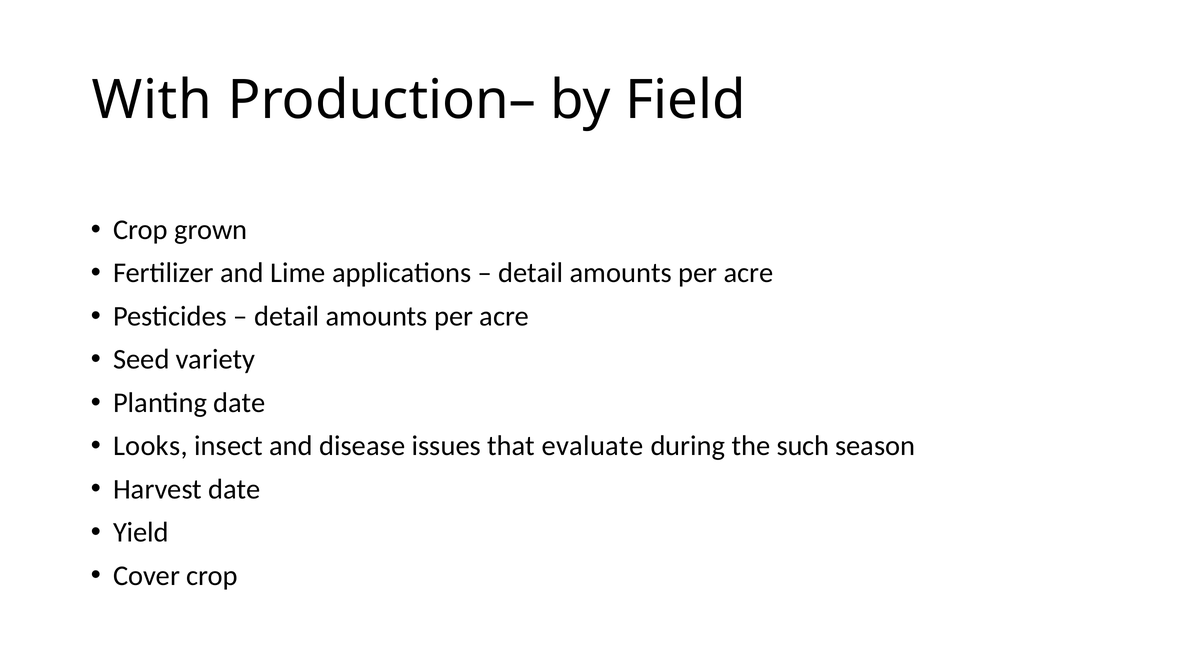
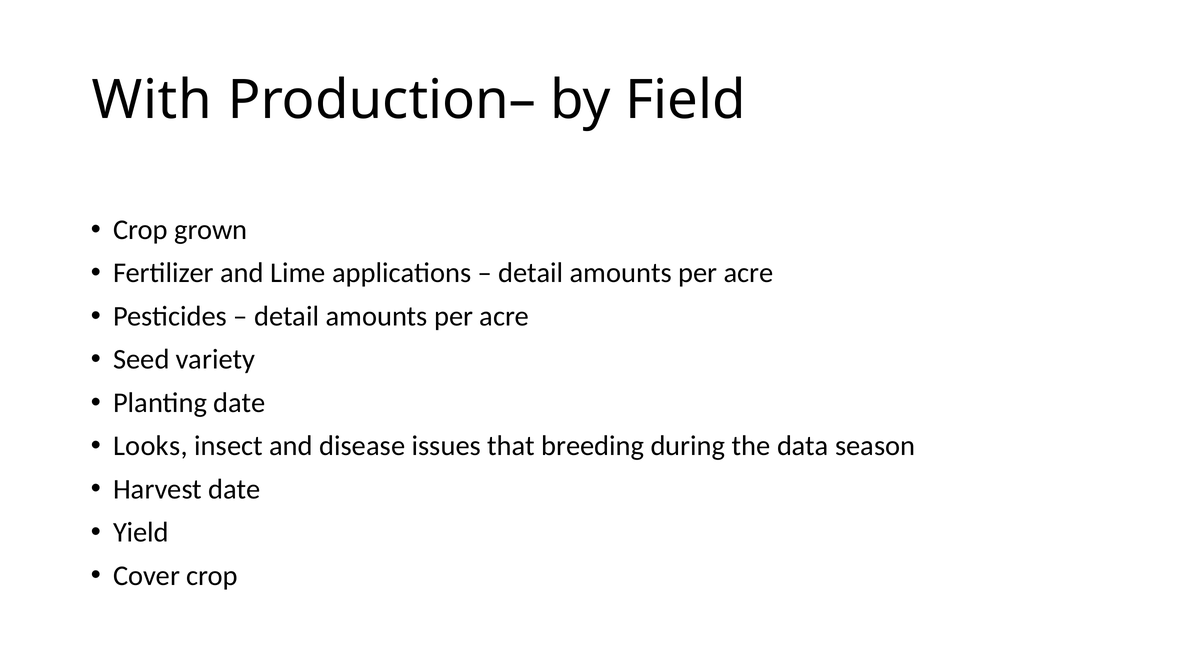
evaluate: evaluate -> breeding (593, 446)
such: such -> data (803, 446)
